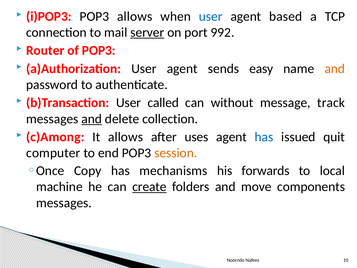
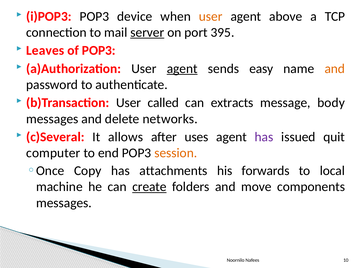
POP3 allows: allows -> device (135, 16)
user colour: blue -> orange (211, 16)
based: based -> above (286, 16)
992: 992 -> 395 (223, 32)
Router: Router -> Leaves (45, 50)
agent underline: none -> present (182, 69)
without: without -> extracts (232, 103)
track: track -> body (331, 103)
and underline: present -> none (92, 119)
collection: collection -> networks (170, 119)
c)Among: c)Among -> c)Several (55, 137)
has colour: blue -> purple (264, 137)
mechanisms: mechanisms -> attachments (173, 171)
